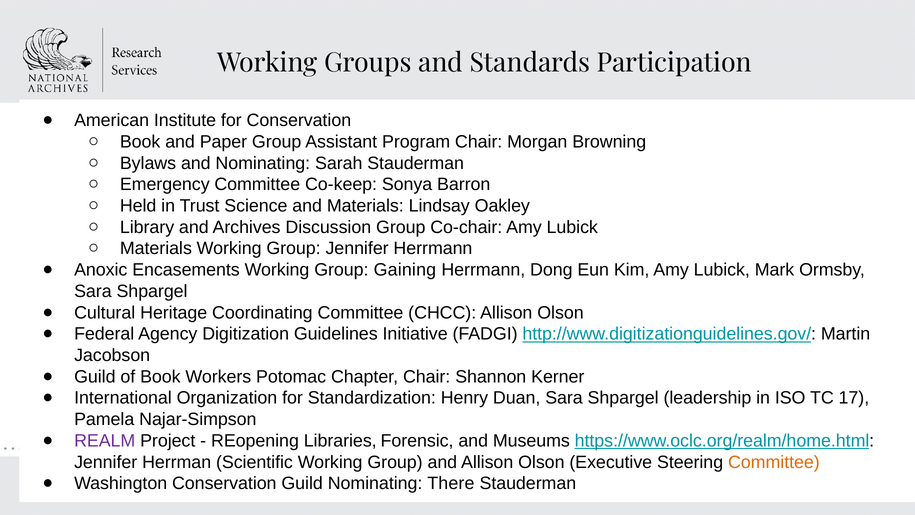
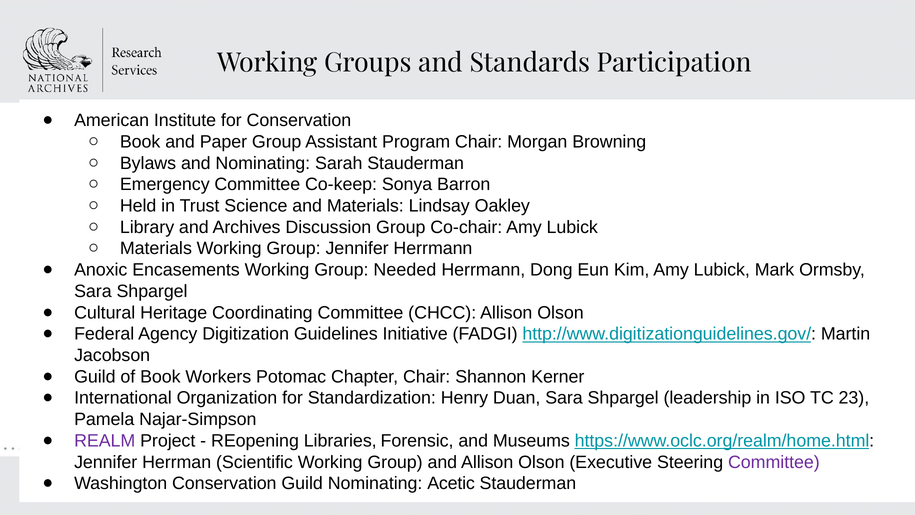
Gaining: Gaining -> Needed (405, 270)
17: 17 -> 23 (854, 398)
Committee colour: orange -> purple (774, 462)
There: There -> Acetic (451, 483)
